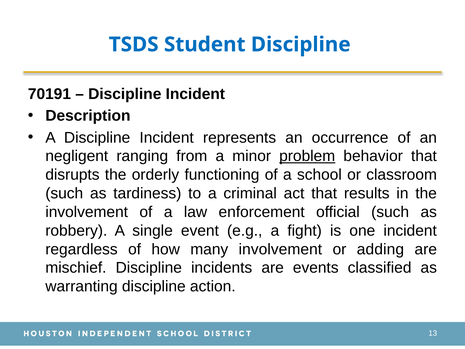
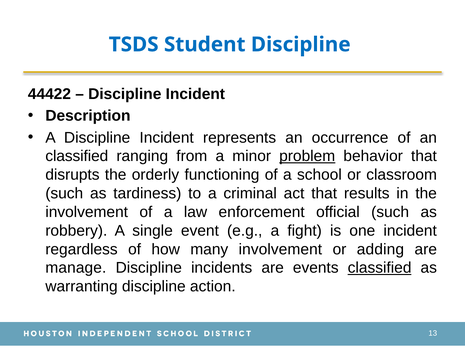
70191: 70191 -> 44422 (49, 94)
negligent: negligent -> classified (77, 156)
mischief: mischief -> manage (76, 268)
classified underline: none -> present (380, 268)
